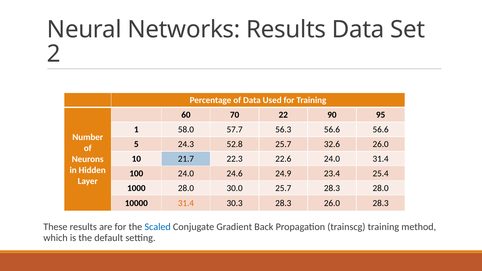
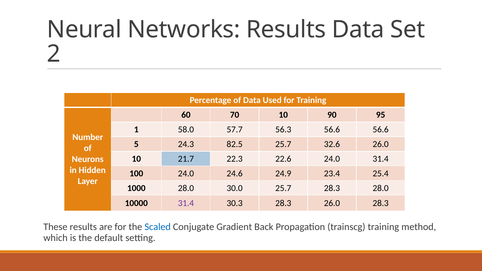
70 22: 22 -> 10 (283, 115)
52.8: 52.8 -> 82.5 (235, 144)
31.4 colour: orange -> purple (186, 203)
